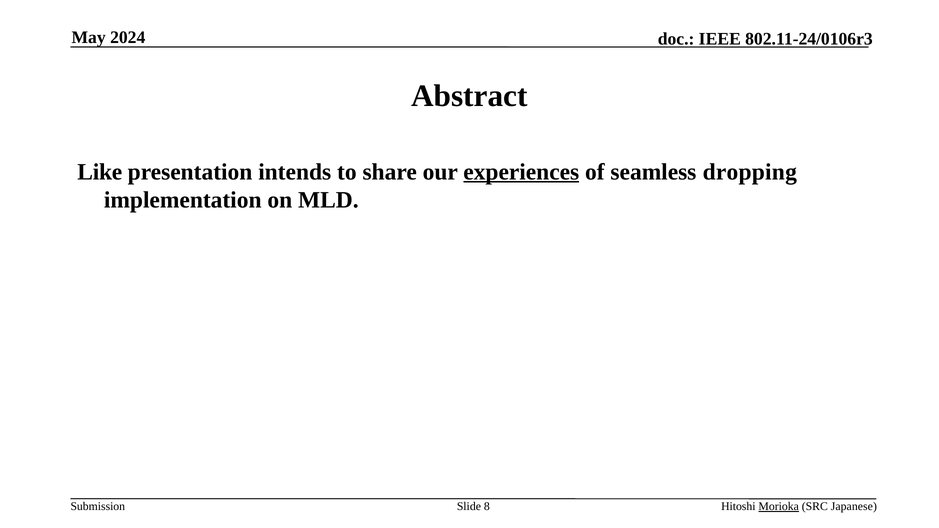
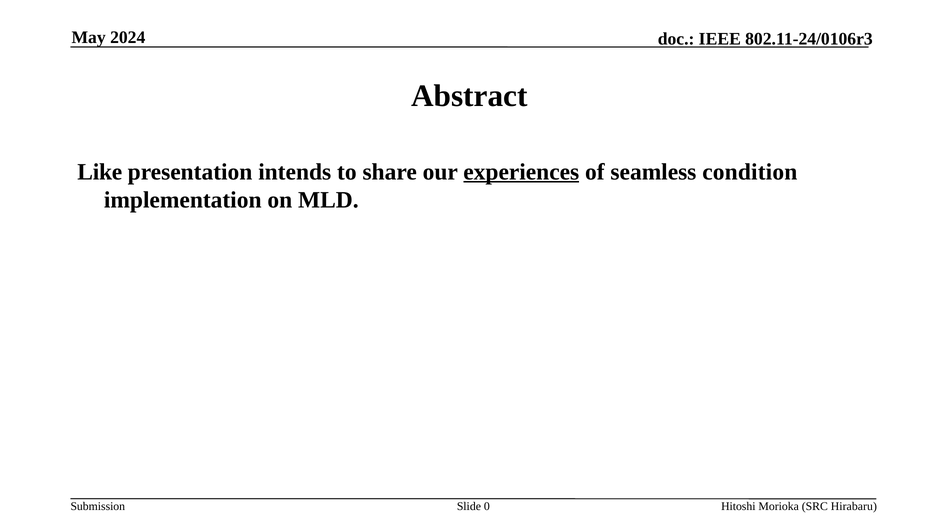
dropping: dropping -> condition (750, 172)
8: 8 -> 0 (487, 507)
Morioka underline: present -> none (779, 507)
Japanese: Japanese -> Hirabaru (854, 507)
